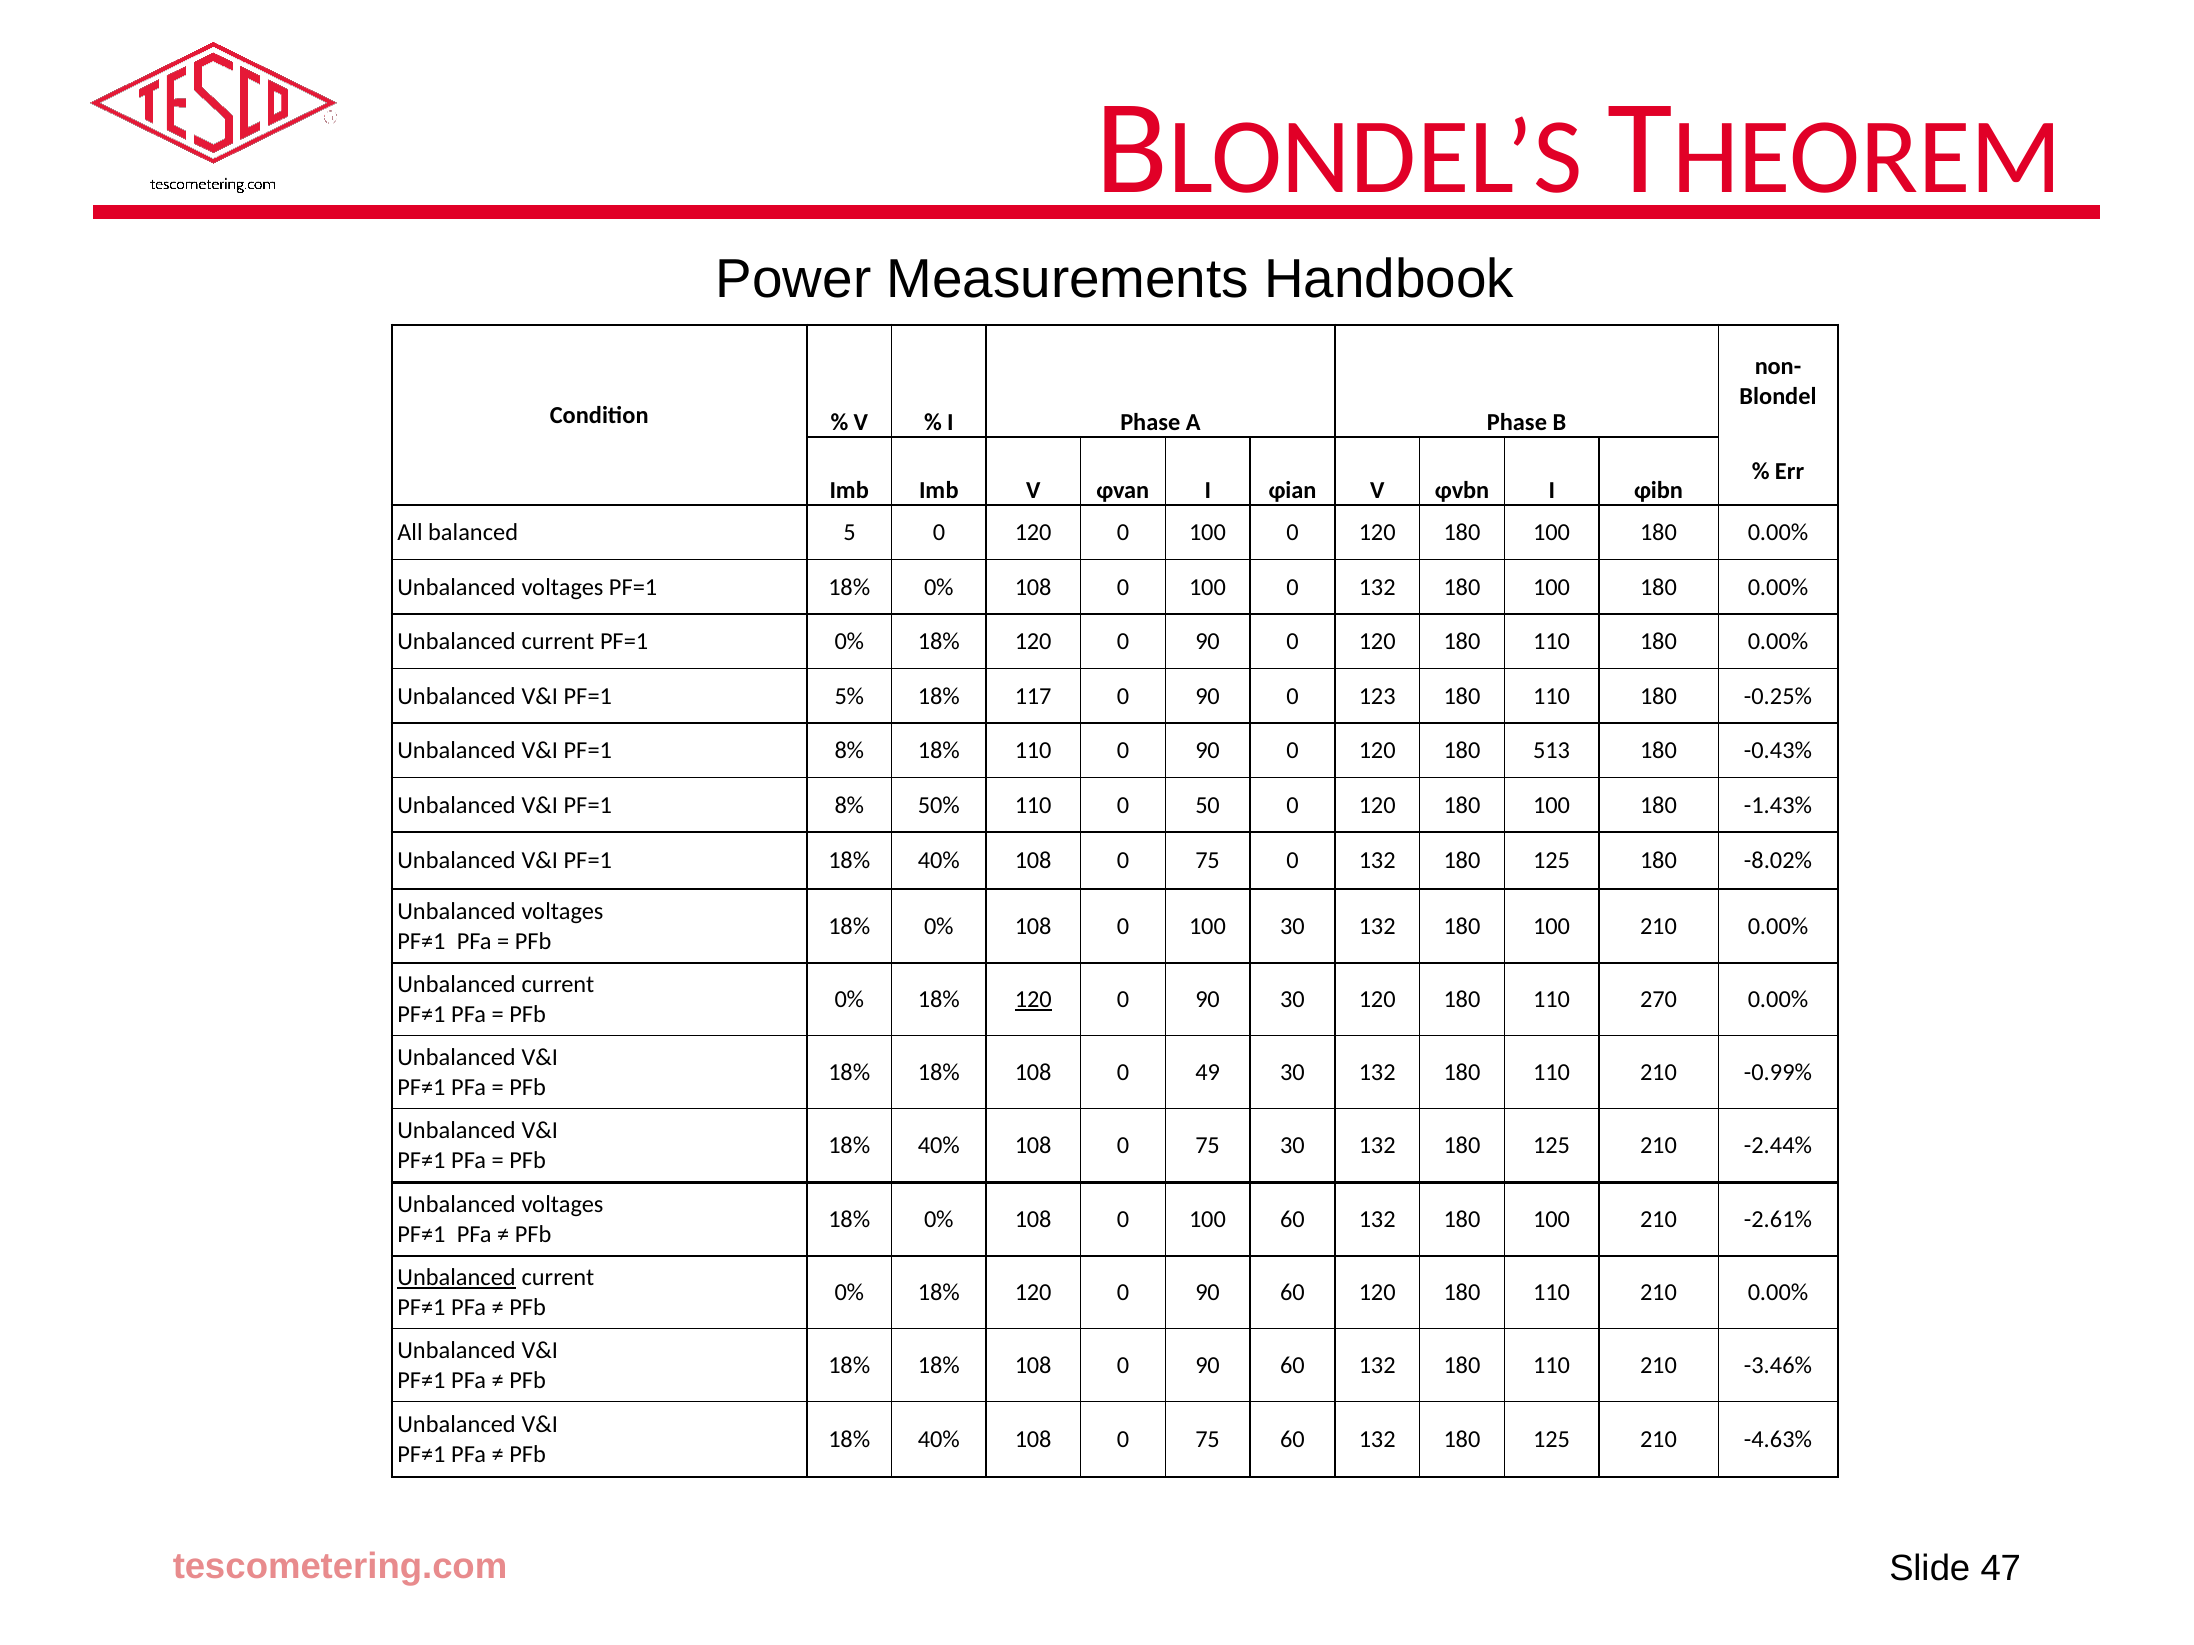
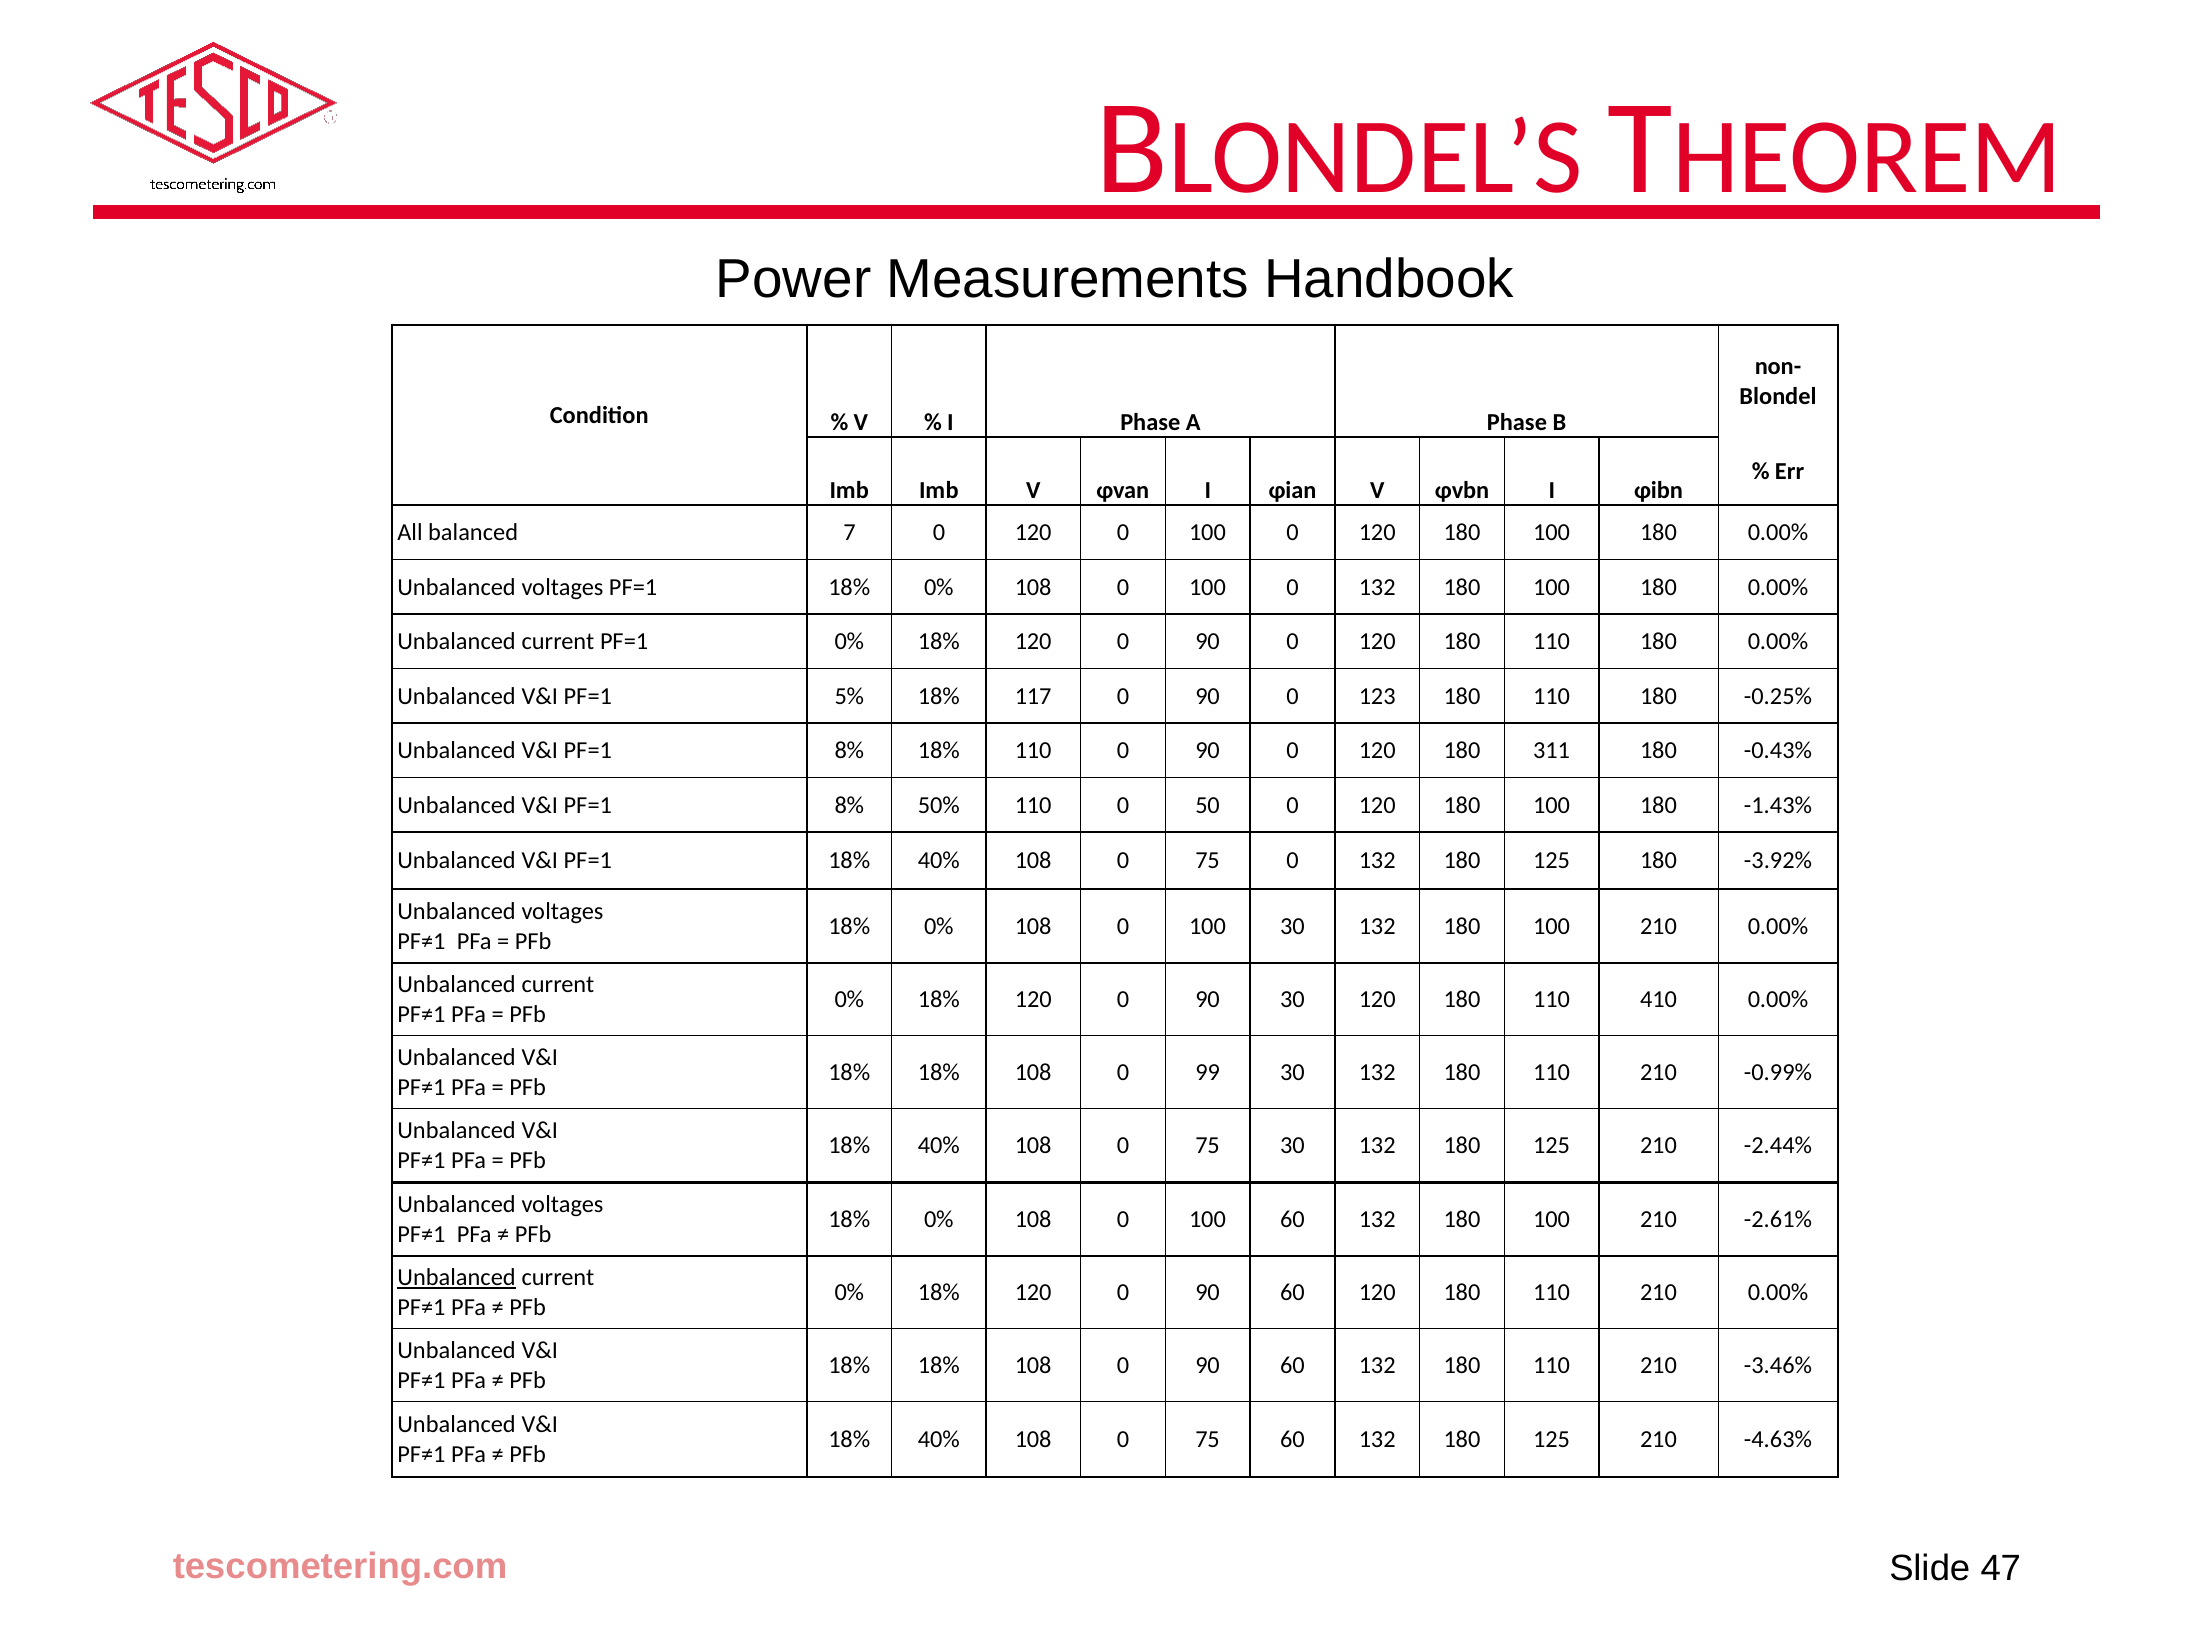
5: 5 -> 7 (849, 533)
513: 513 -> 311 (1552, 751)
-8.02%: -8.02% -> -3.92% (1778, 861)
120 underline: present -> none (1033, 1000)
270: 270 -> 410 (1659, 1000)
49: 49 -> 99 (1208, 1073)
